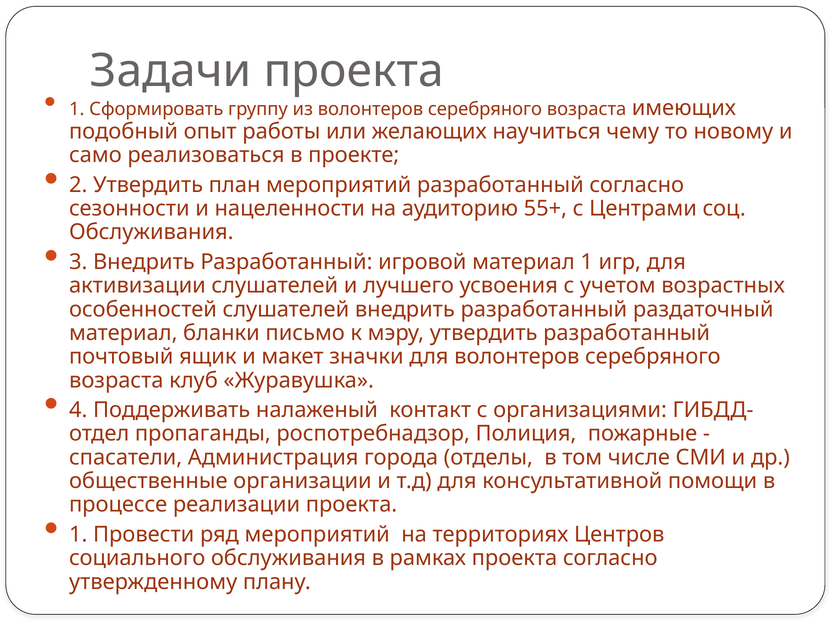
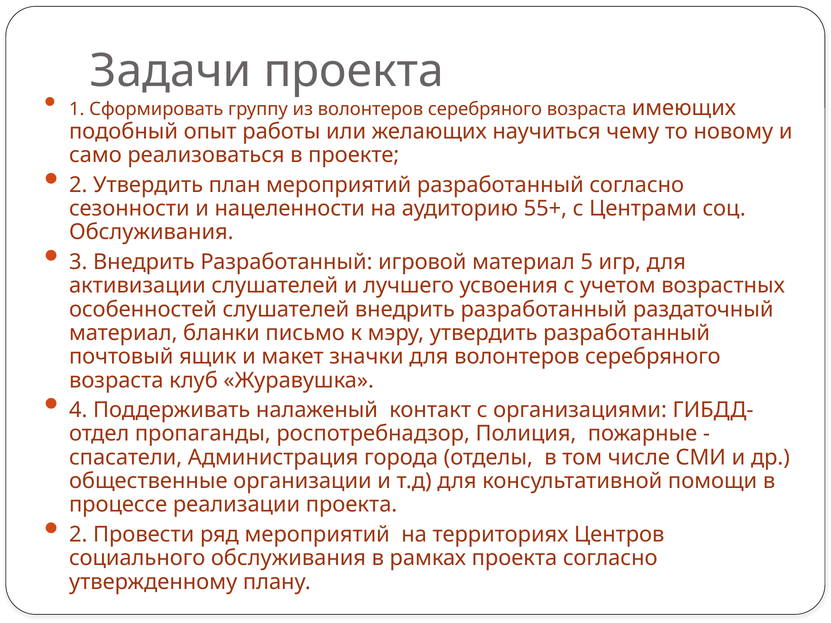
материал 1: 1 -> 5 (587, 262)
1: 1 -> 2 (78, 535)
